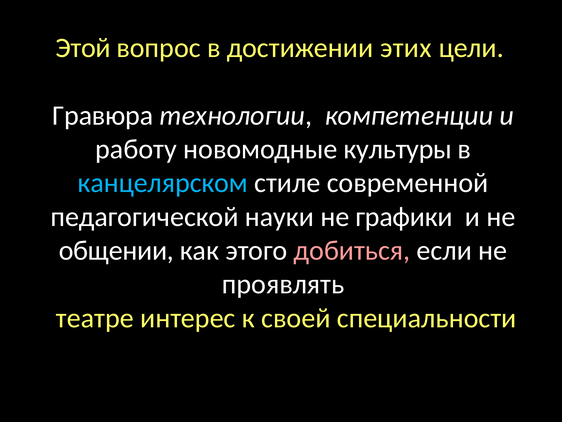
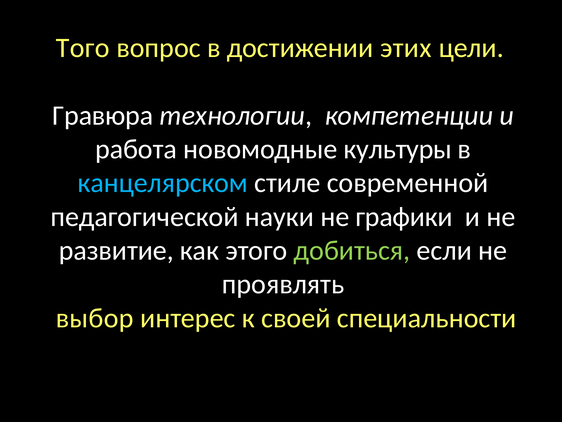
Этой: Этой -> Того (83, 48)
работу: работу -> работа (136, 149)
общении: общении -> развитие (116, 250)
добиться colour: pink -> light green (352, 250)
театре: театре -> выбор (95, 318)
